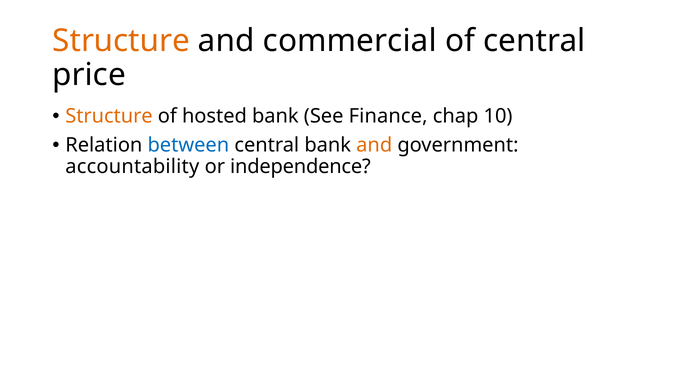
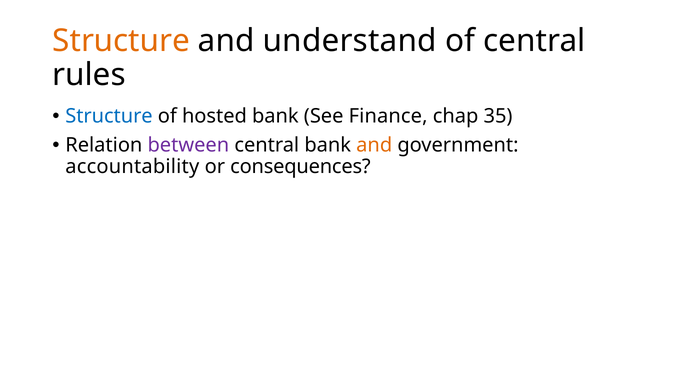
commercial: commercial -> understand (350, 41)
price: price -> rules (89, 75)
Structure colour: orange -> blue (109, 116)
10: 10 -> 35 (498, 116)
between colour: blue -> purple (188, 145)
independence: independence -> consequences (300, 167)
